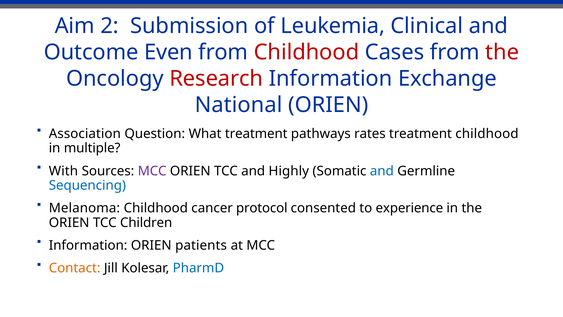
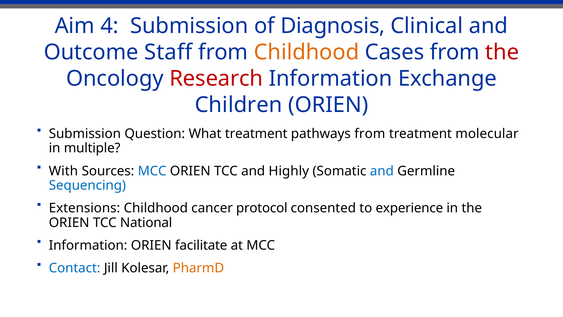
2: 2 -> 4 (110, 26)
Leukemia: Leukemia -> Diagnosis (333, 26)
Even: Even -> Staff (168, 52)
Childhood colour: red -> orange (307, 52)
National: National -> Children (239, 105)
Association: Association -> Submission (85, 134)
pathways rates: rates -> from (370, 134)
treatment childhood: childhood -> molecular (487, 134)
MCC colour: purple -> blue (152, 171)
Melanoma: Melanoma -> Extensions (84, 208)
Children: Children -> National (146, 222)
patients: patients -> facilitate (201, 245)
Contact colour: orange -> blue (75, 268)
PharmD colour: blue -> orange (198, 268)
